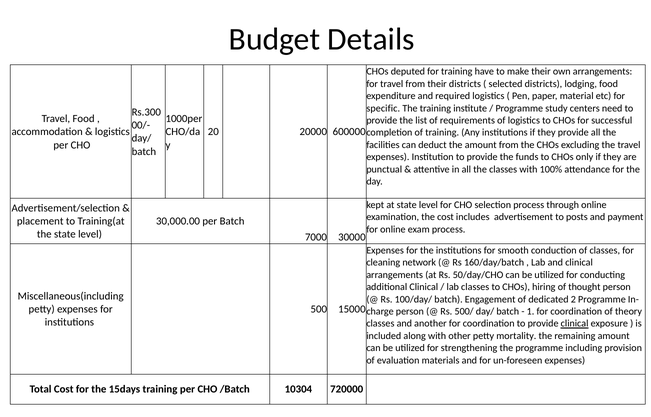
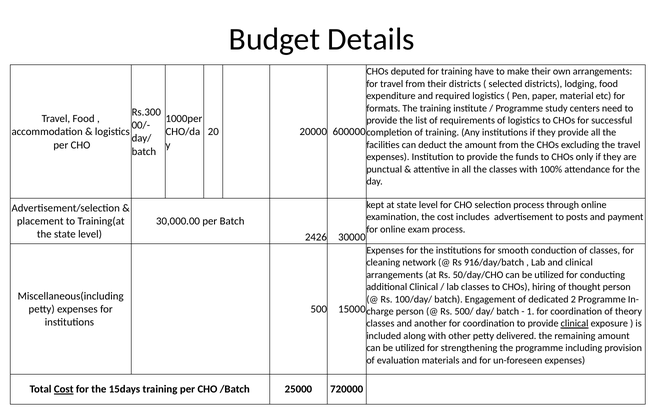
specific: specific -> formats (383, 108)
7000: 7000 -> 2426 (316, 237)
160/day/batch: 160/day/batch -> 916/day/batch (494, 263)
mortality: mortality -> delivered (516, 336)
Cost underline: none -> present (64, 390)
10304: 10304 -> 25000 (298, 390)
